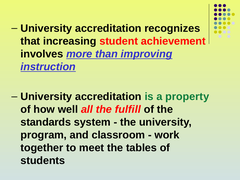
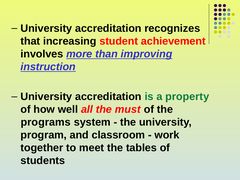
fulfill: fulfill -> must (128, 109)
standards: standards -> programs (46, 122)
